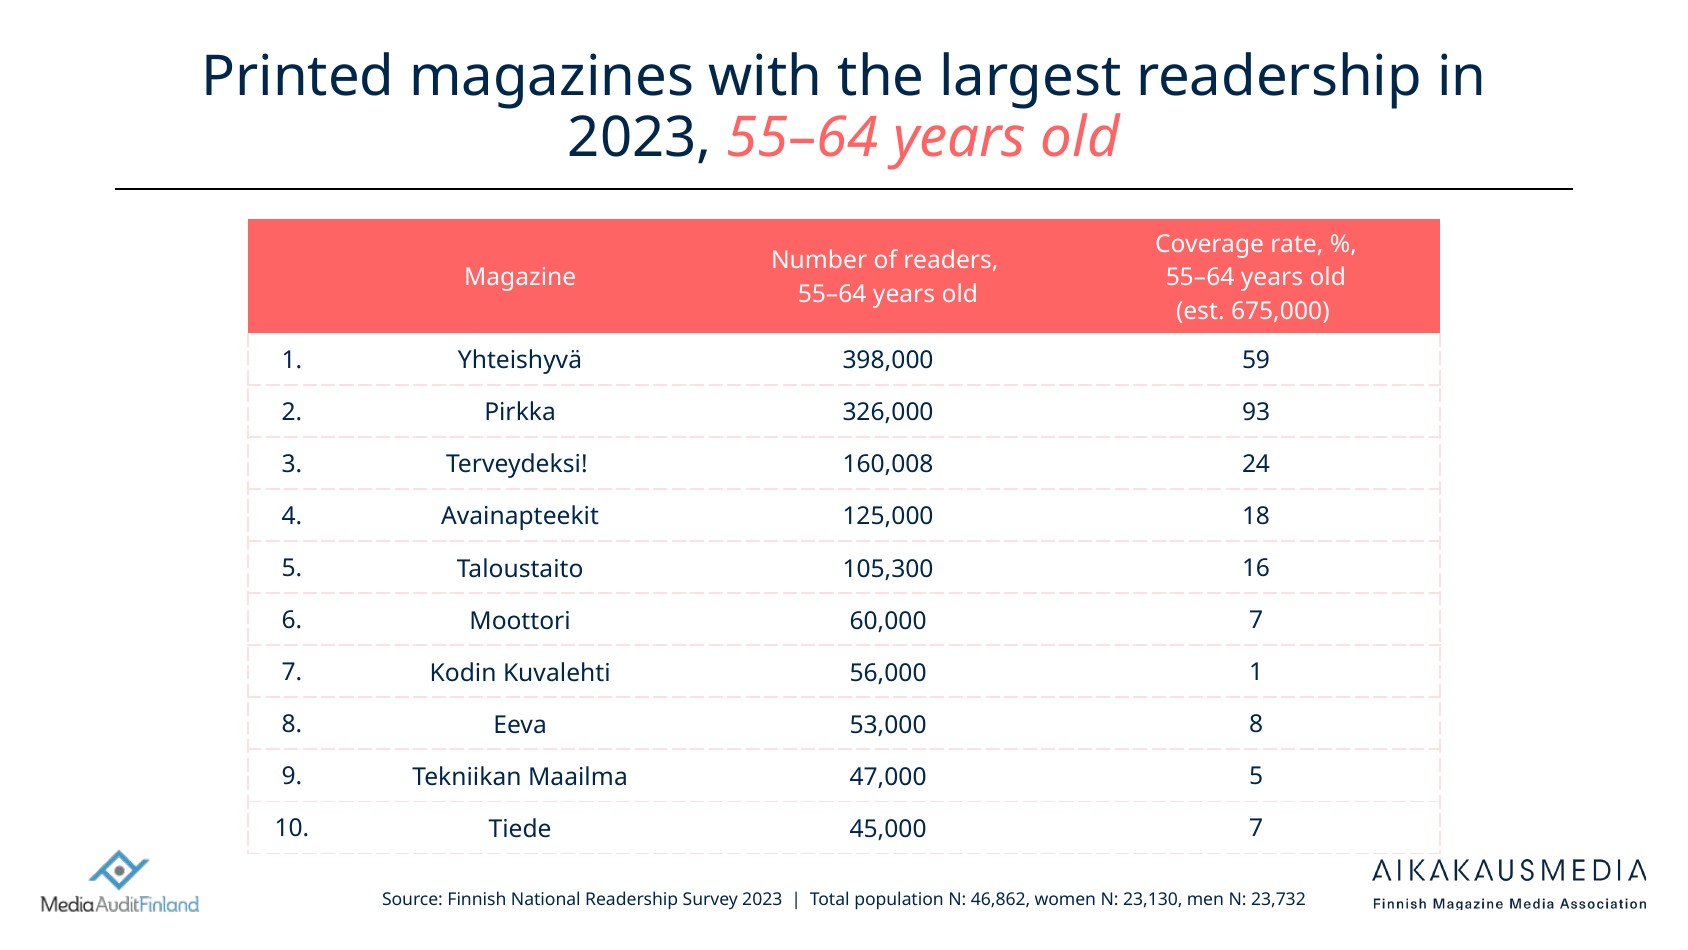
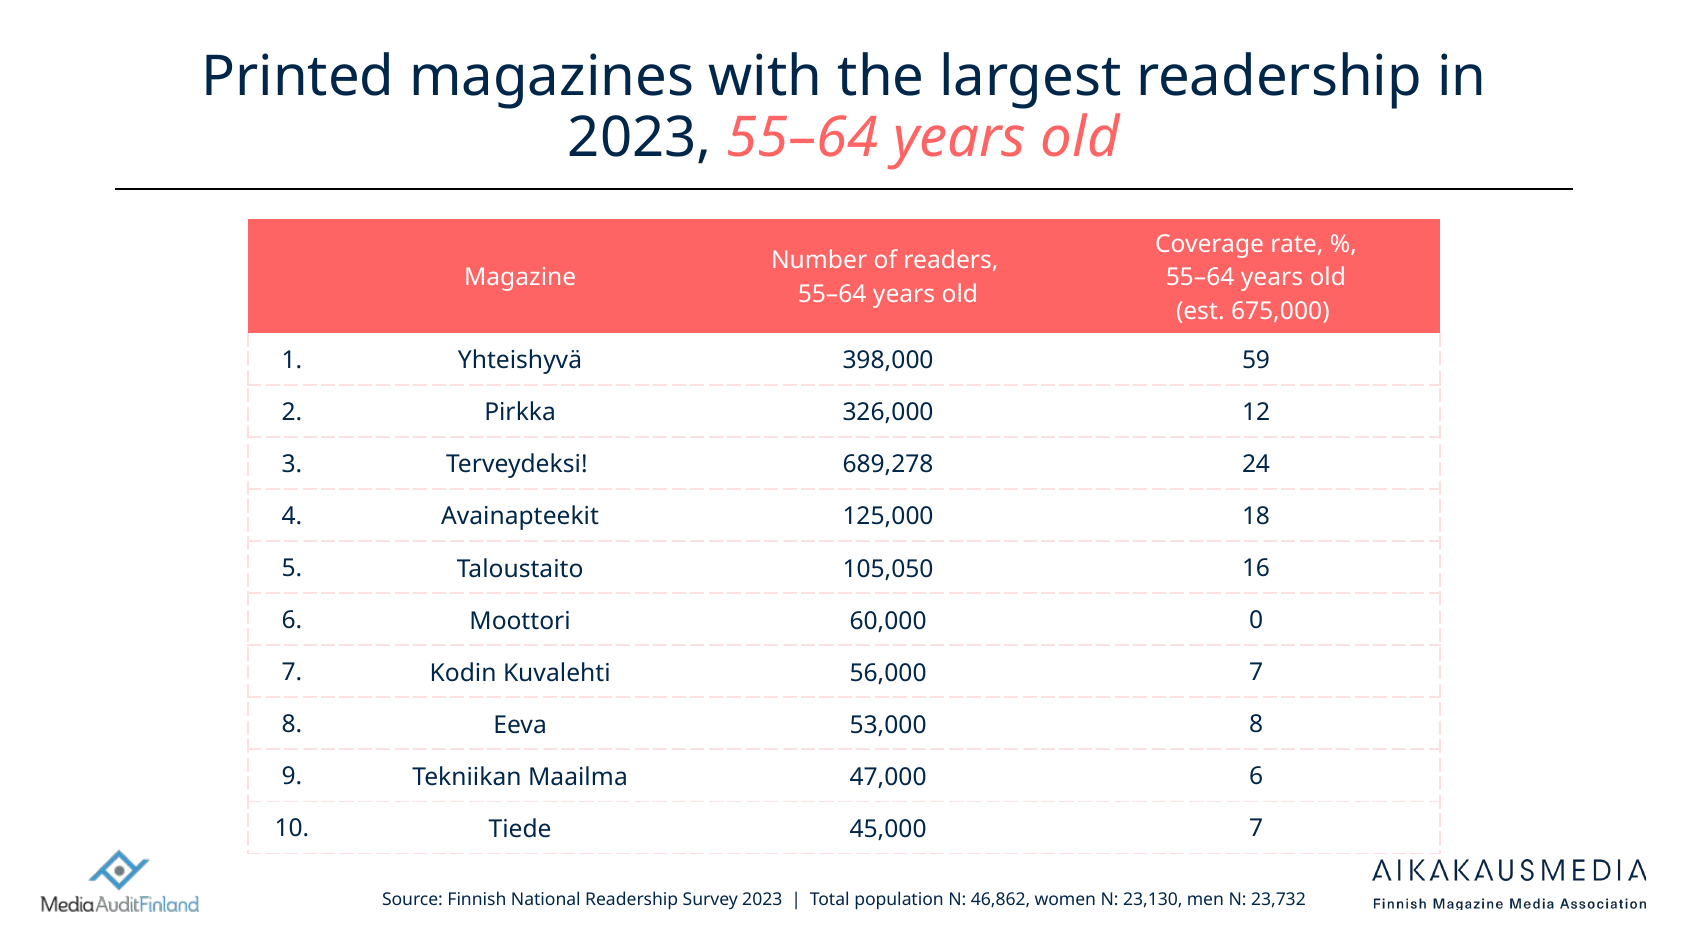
93: 93 -> 12 (1256, 412)
160,008: 160,008 -> 689,278 (888, 465)
105,300: 105,300 -> 105,050 (888, 569)
60,000 7: 7 -> 0 (1256, 620)
56,000 1: 1 -> 7 (1256, 672)
47,000 5: 5 -> 6 (1256, 776)
